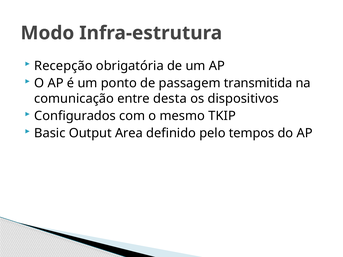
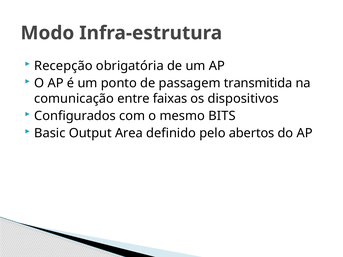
desta: desta -> faixas (170, 99)
TKIP: TKIP -> BITS (222, 116)
tempos: tempos -> abertos (252, 133)
